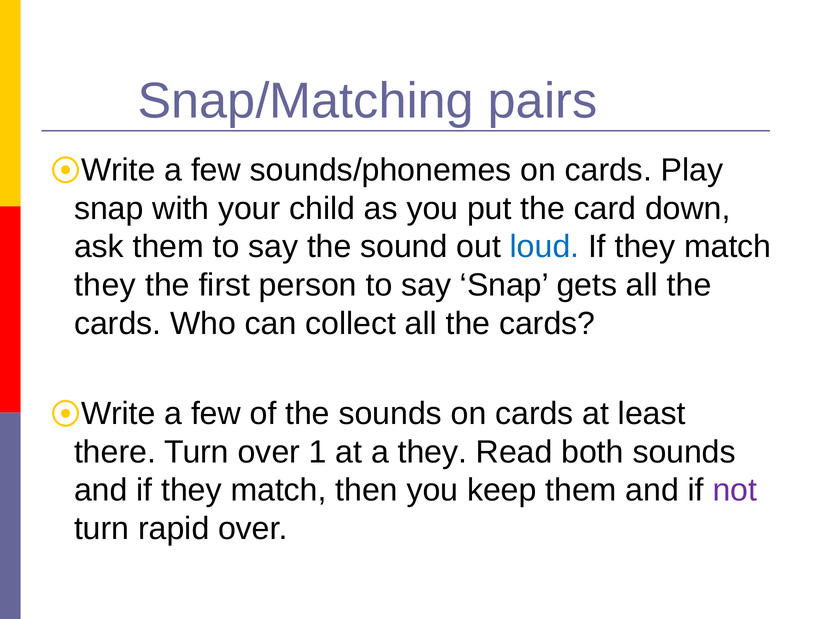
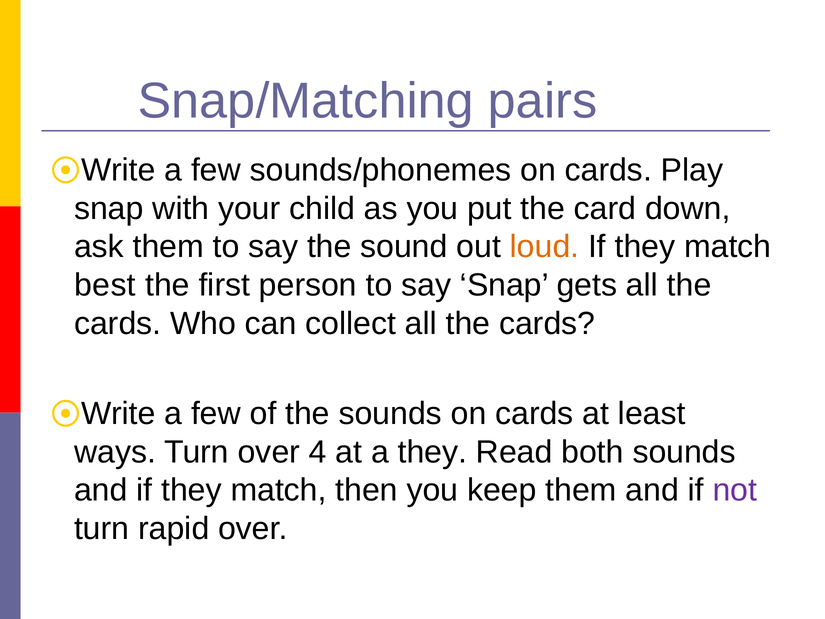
loud colour: blue -> orange (545, 247)
they: they -> best (105, 285)
there: there -> ways (115, 452)
1: 1 -> 4 (318, 452)
